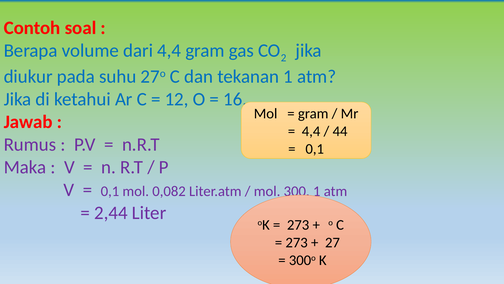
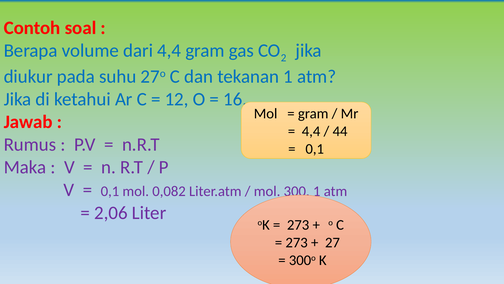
2,44: 2,44 -> 2,06 (111, 212)
